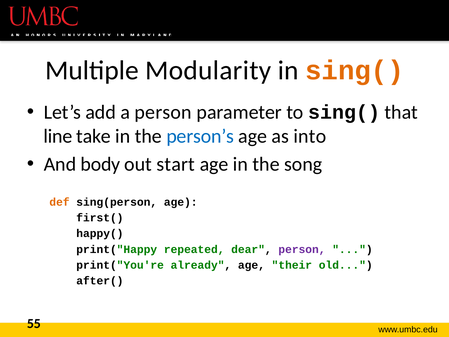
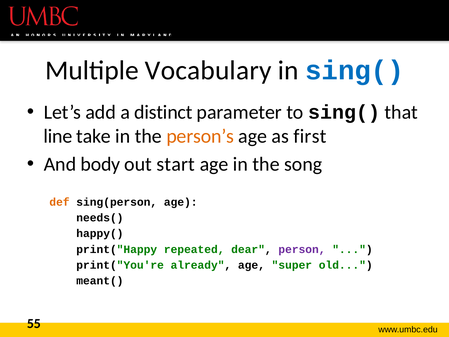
Modularity: Modularity -> Vocabulary (208, 71)
sing( colour: orange -> blue (354, 71)
a person: person -> distinct (163, 112)
person’s colour: blue -> orange (200, 136)
into: into -> first (310, 136)
first(: first( -> needs( (100, 218)
their: their -> super (292, 265)
after(: after( -> meant( (100, 281)
